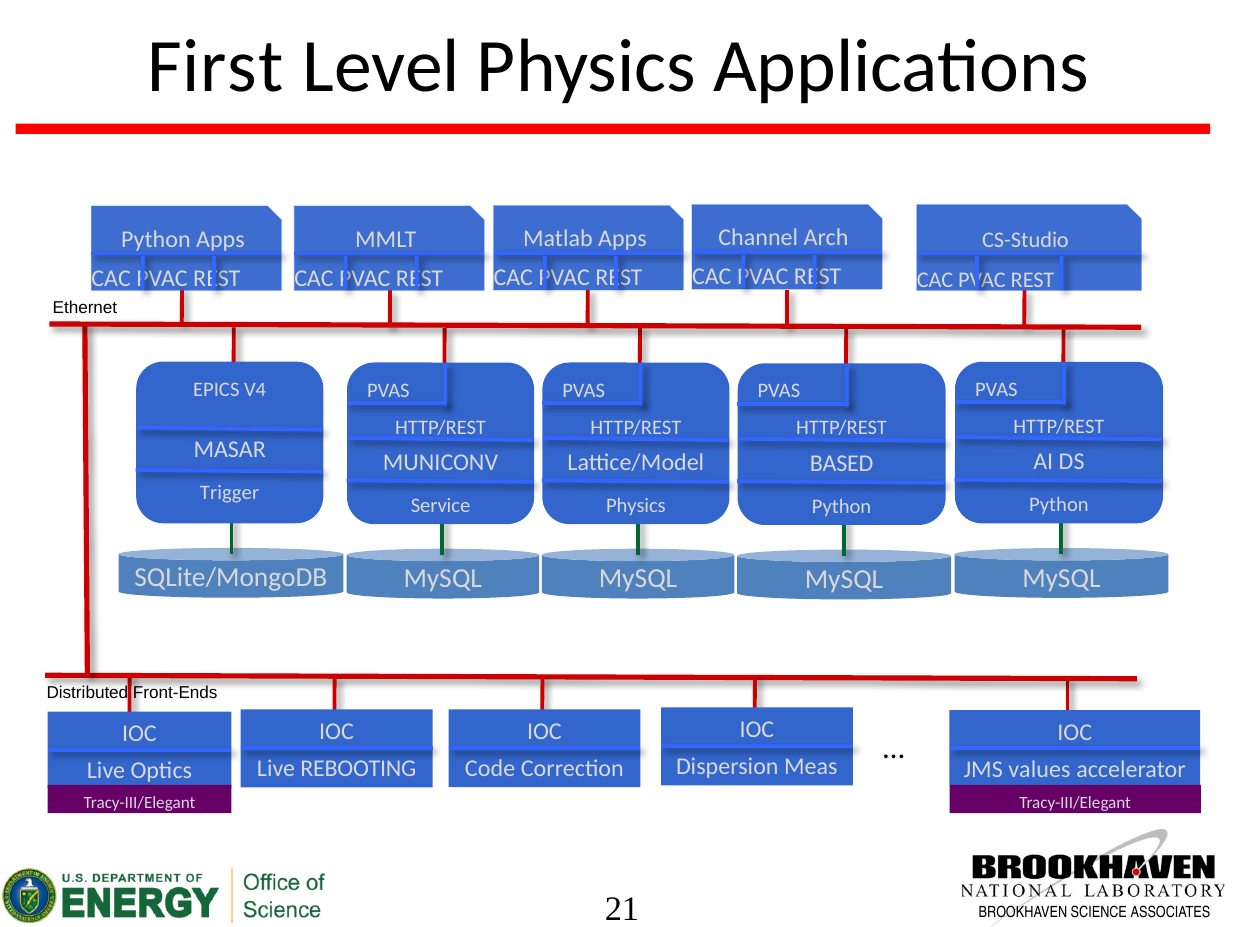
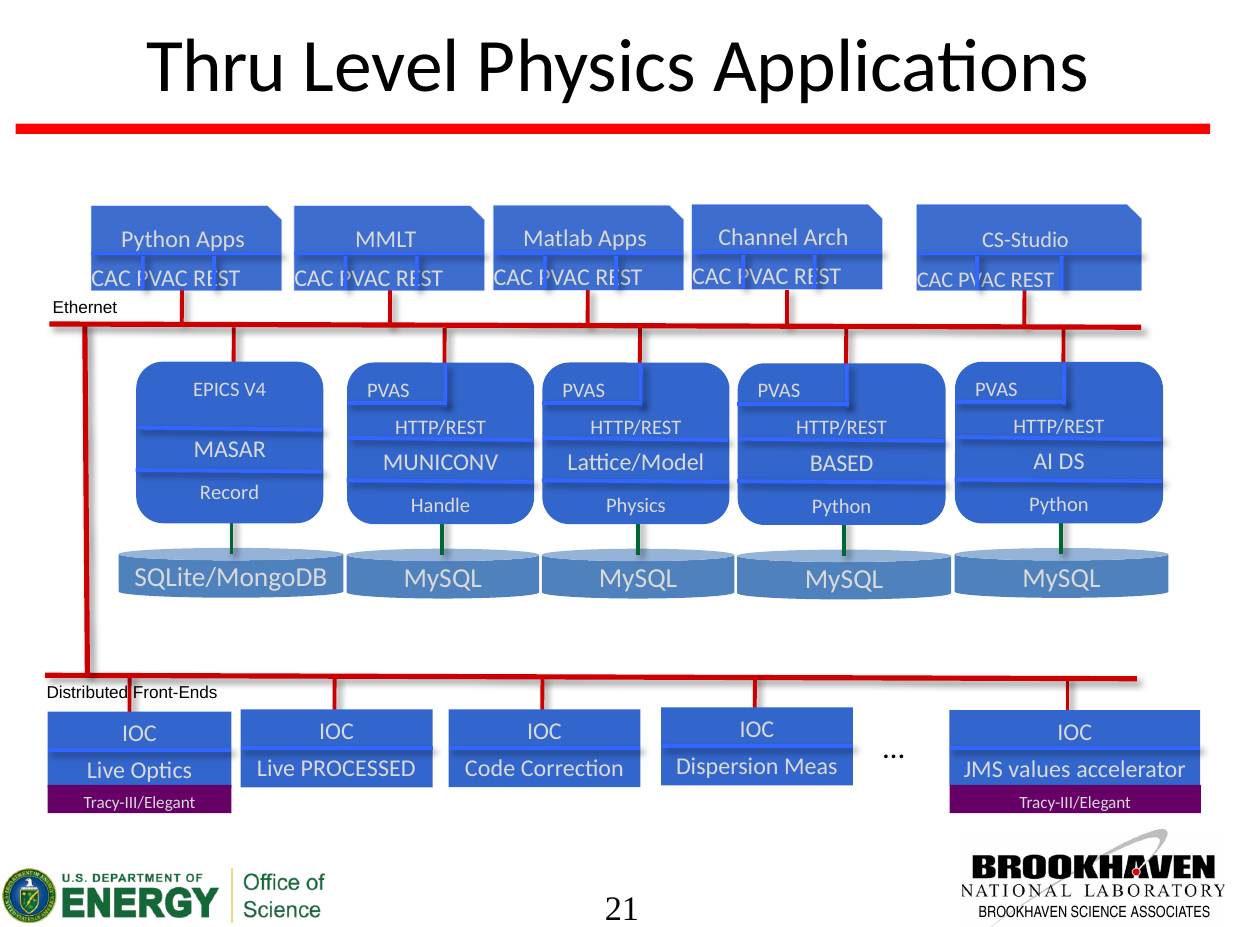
First: First -> Thru (216, 67)
Trigger: Trigger -> Record (230, 492)
Service: Service -> Handle (441, 506)
REBOOTING: REBOOTING -> PROCESSED (358, 769)
